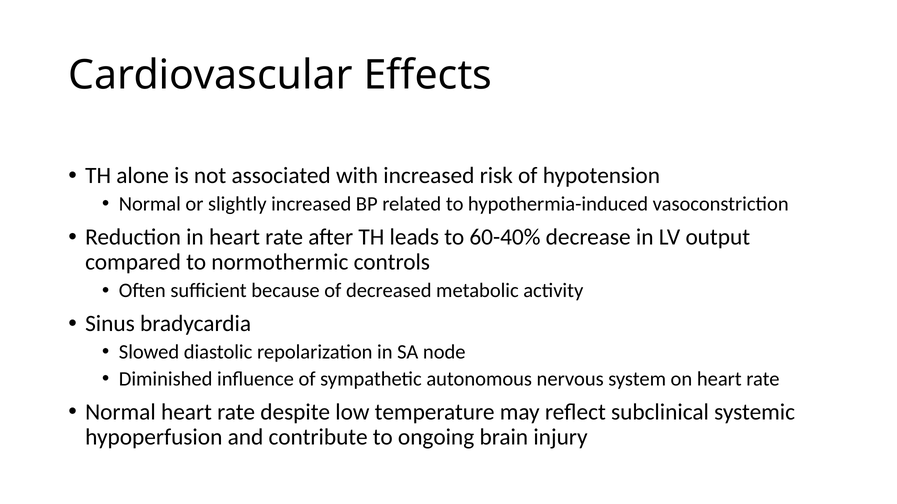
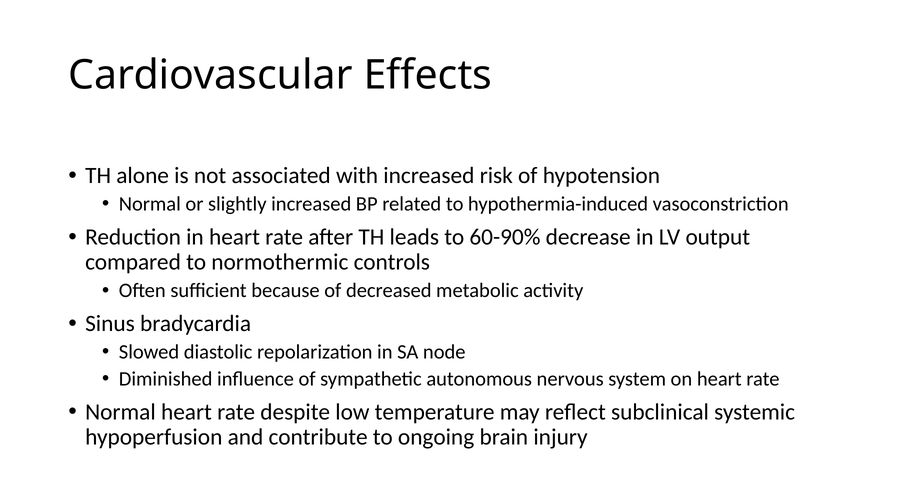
60-40%: 60-40% -> 60-90% (505, 237)
